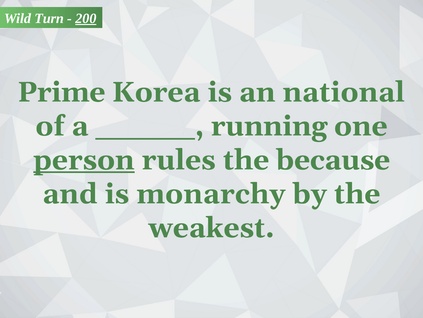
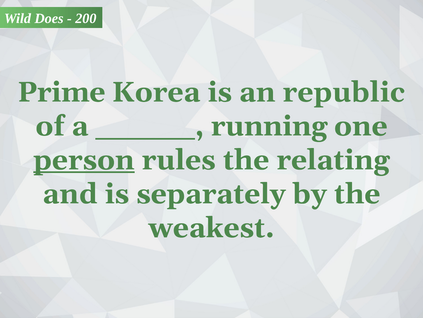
Turn: Turn -> Does (49, 18)
200 underline: present -> none (86, 18)
national: national -> republic (344, 92)
because: because -> relating (333, 160)
monarchy: monarchy -> separately (211, 194)
